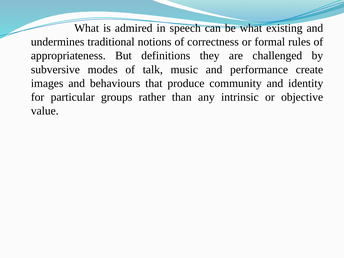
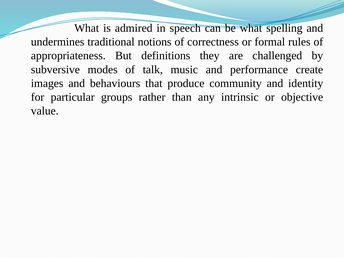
existing: existing -> spelling (284, 28)
